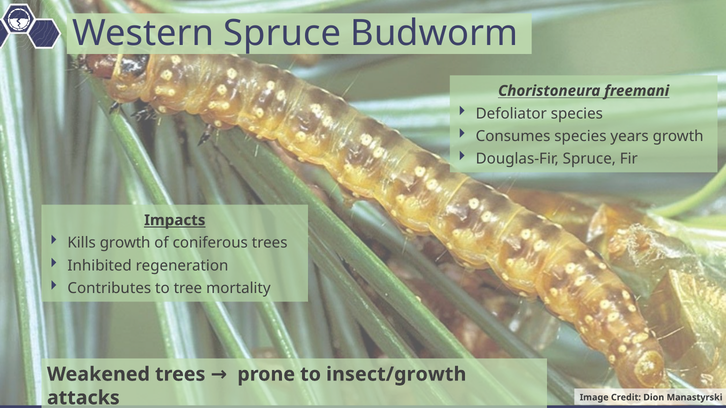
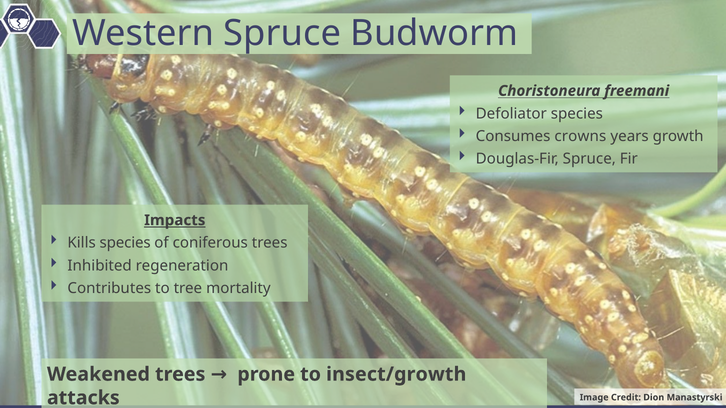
Consumes species: species -> crowns (580, 136)
Kills growth: growth -> species (125, 243)
